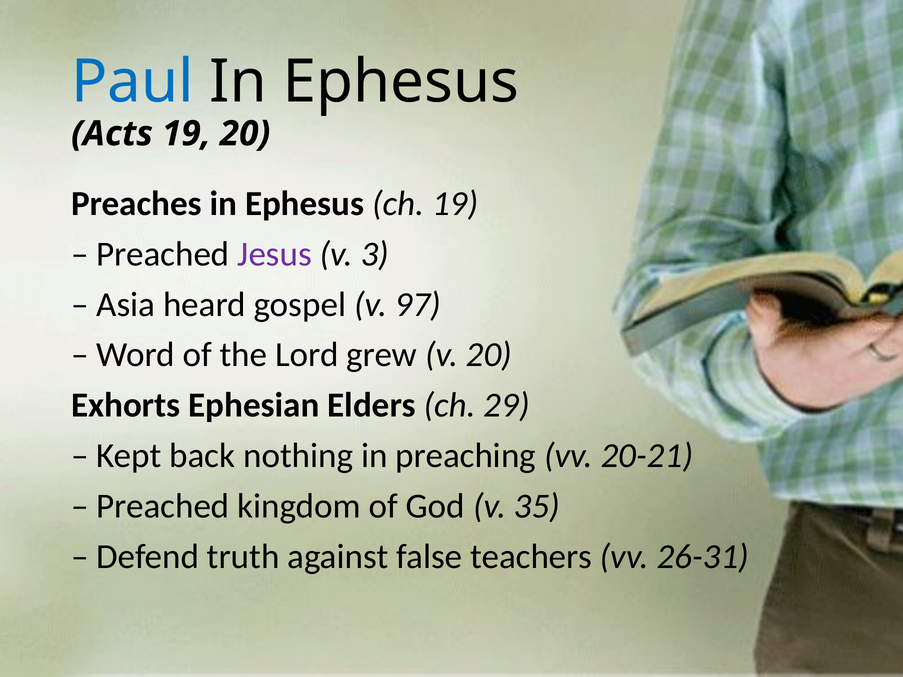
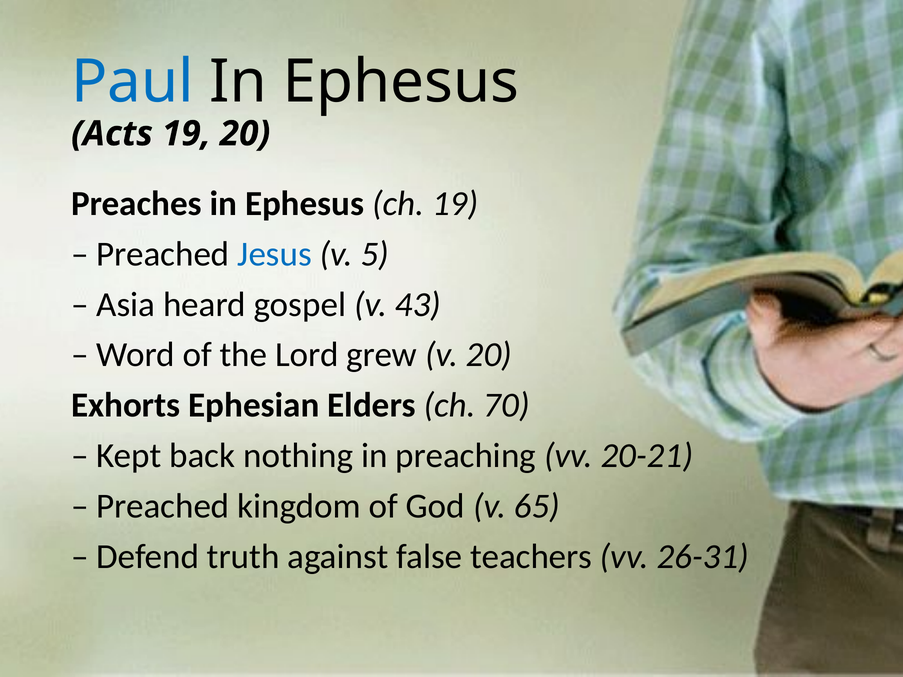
Jesus colour: purple -> blue (275, 254)
3: 3 -> 5 (375, 254)
97: 97 -> 43 (418, 305)
29: 29 -> 70 (507, 405)
35: 35 -> 65 (537, 506)
